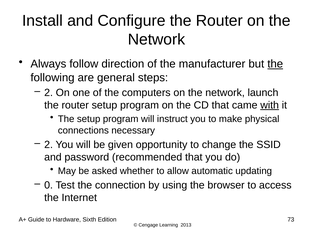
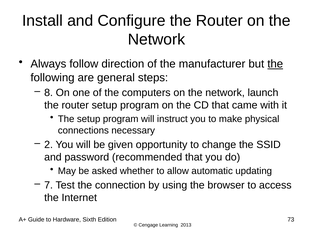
2: 2 -> 8 (49, 93)
with underline: present -> none (270, 105)
0: 0 -> 7 (49, 185)
